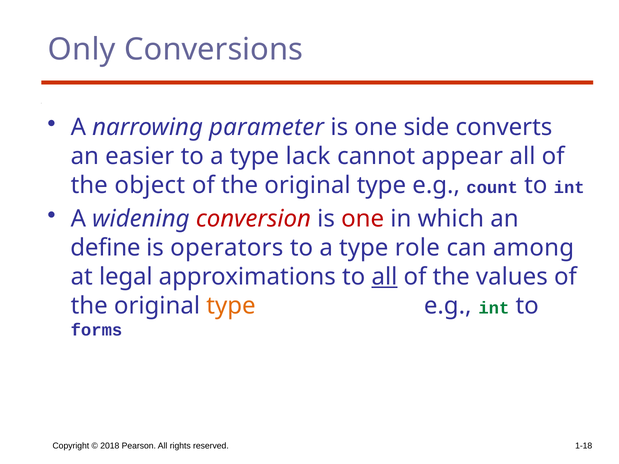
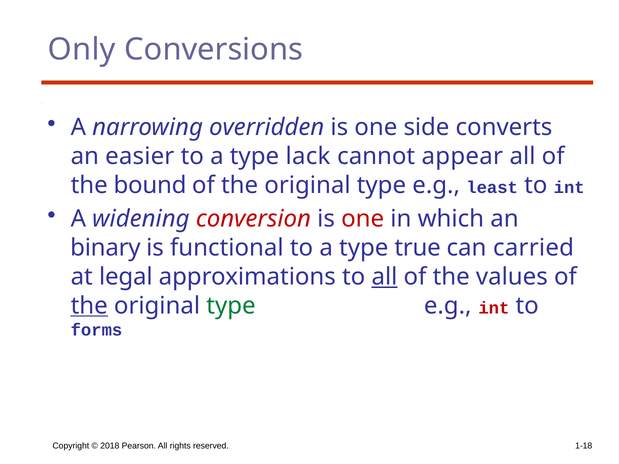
parameter: parameter -> overridden (267, 128)
object: object -> bound (150, 185)
count: count -> least (492, 188)
define: define -> binary (105, 248)
operators: operators -> functional (227, 248)
role: role -> true (418, 248)
among: among -> carried (534, 248)
the underline: none -> present (89, 306)
type colour: orange -> green (231, 306)
int colour: green -> red (494, 308)
